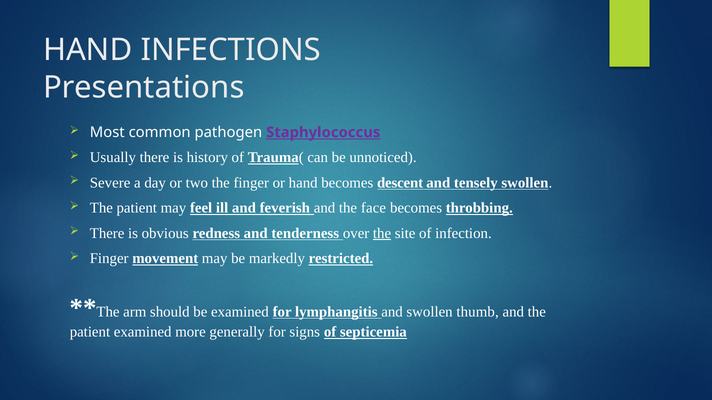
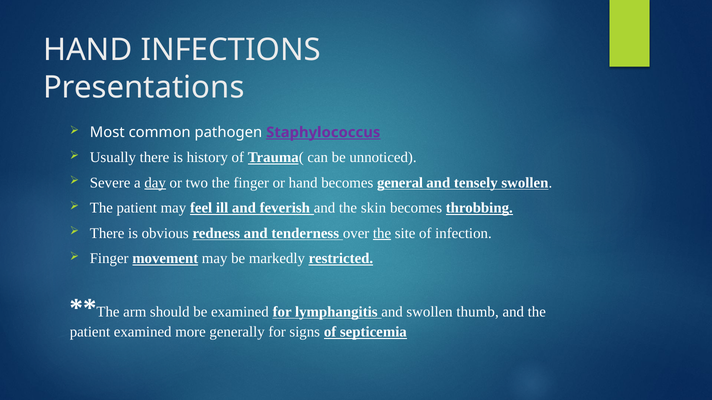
day underline: none -> present (155, 183)
descent: descent -> general (400, 183)
face: face -> skin (373, 208)
